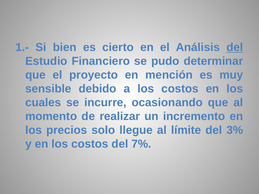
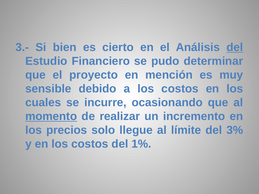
1.-: 1.- -> 3.- (22, 47)
momento underline: none -> present (51, 116)
7%: 7% -> 1% (141, 144)
